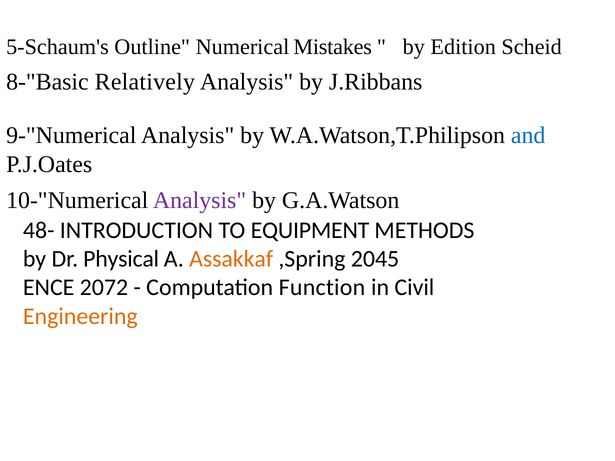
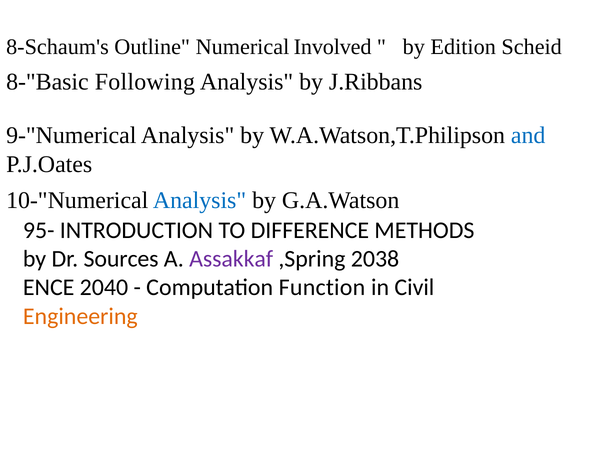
5-Schaum's: 5-Schaum's -> 8-Schaum's (57, 47)
Mistakes: Mistakes -> Involved (333, 47)
Relatively: Relatively -> Following (145, 82)
Analysis colour: purple -> blue (200, 200)
48-: 48- -> 95- (39, 230)
EQUIPMENT: EQUIPMENT -> DIFFERENCE (310, 230)
Physical: Physical -> Sources (121, 259)
Assakkaf colour: orange -> purple (231, 259)
2045: 2045 -> 2038 (375, 259)
2072: 2072 -> 2040 (104, 288)
